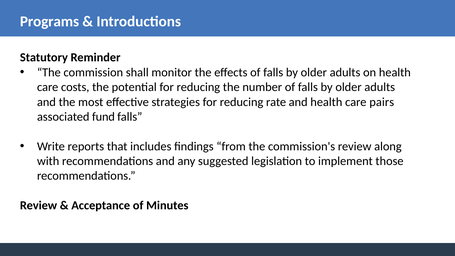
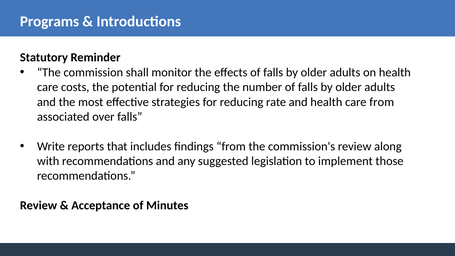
care pairs: pairs -> from (382, 102)
fund: fund -> over (103, 117)
